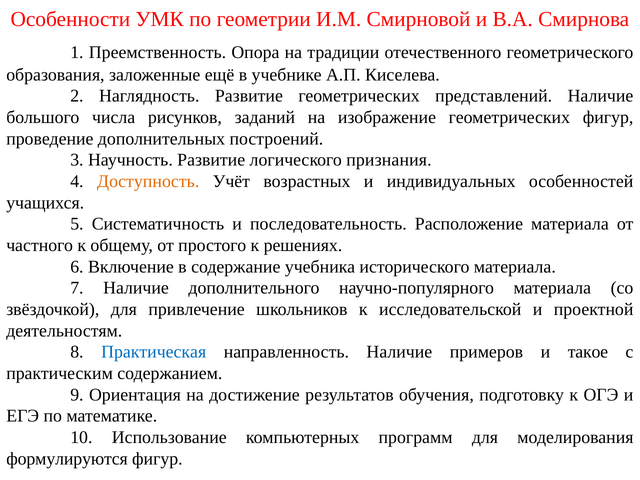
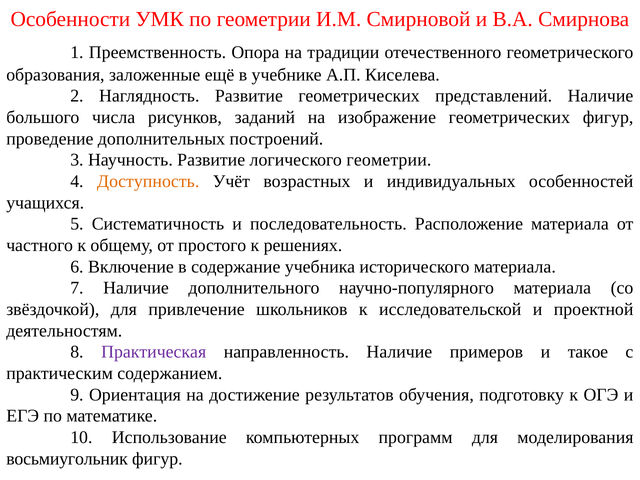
логического признания: признания -> геометрии (389, 160)
Практическая colour: blue -> purple (154, 352)
формулируются: формулируются -> восьмиугольник (67, 459)
